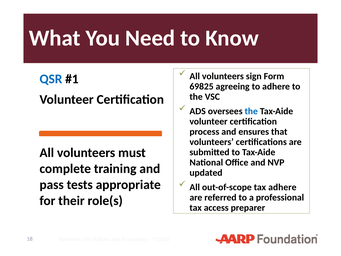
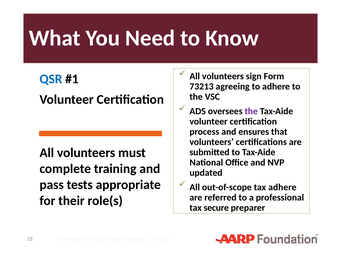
69825: 69825 -> 73213 (202, 86)
the colour: blue -> purple (251, 111)
access: access -> secure (216, 208)
